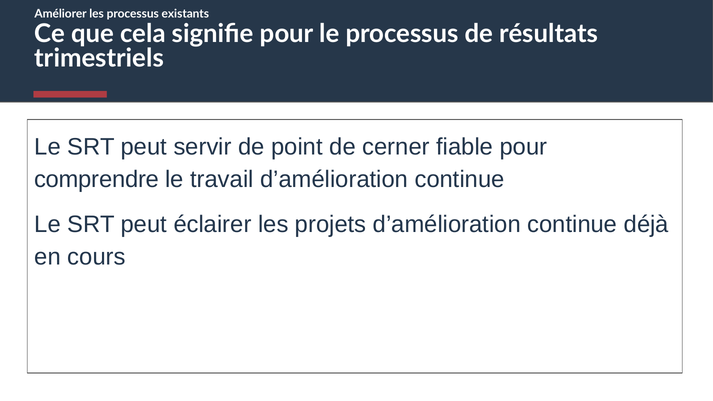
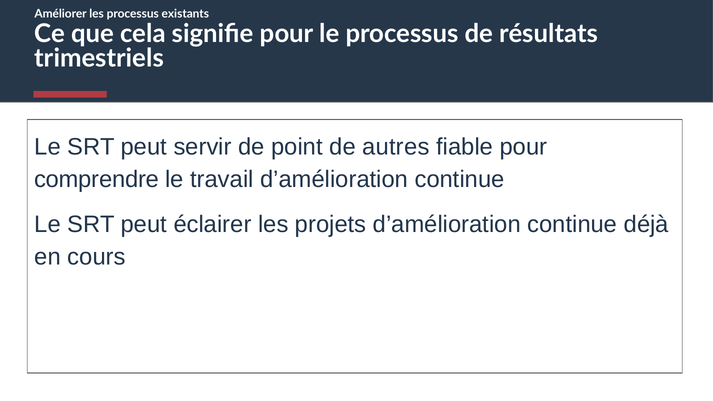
cerner: cerner -> autres (396, 147)
